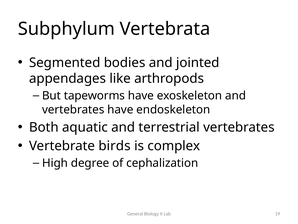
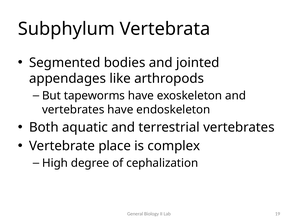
birds: birds -> place (115, 146)
